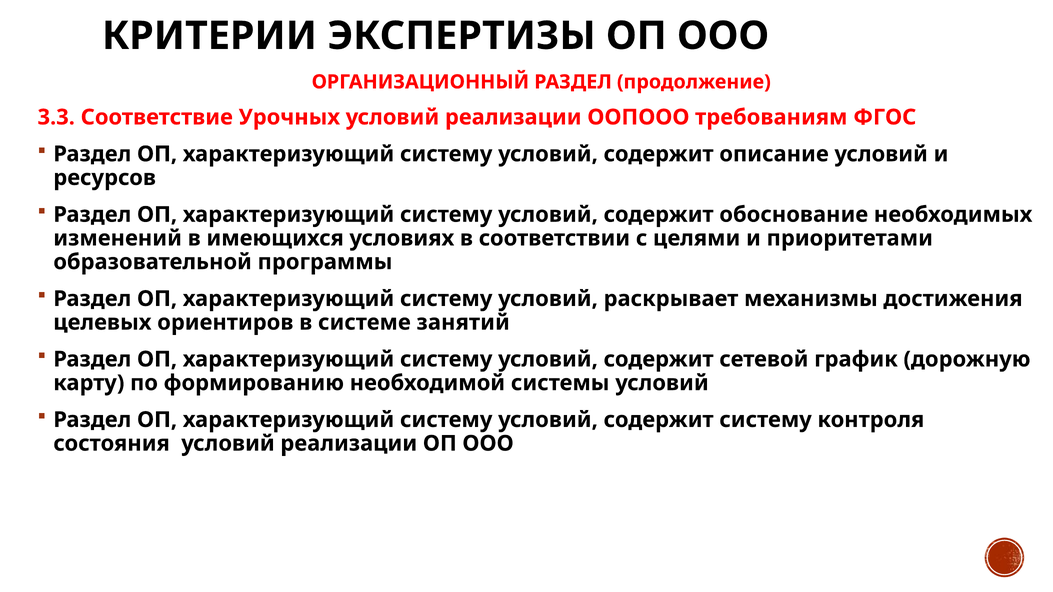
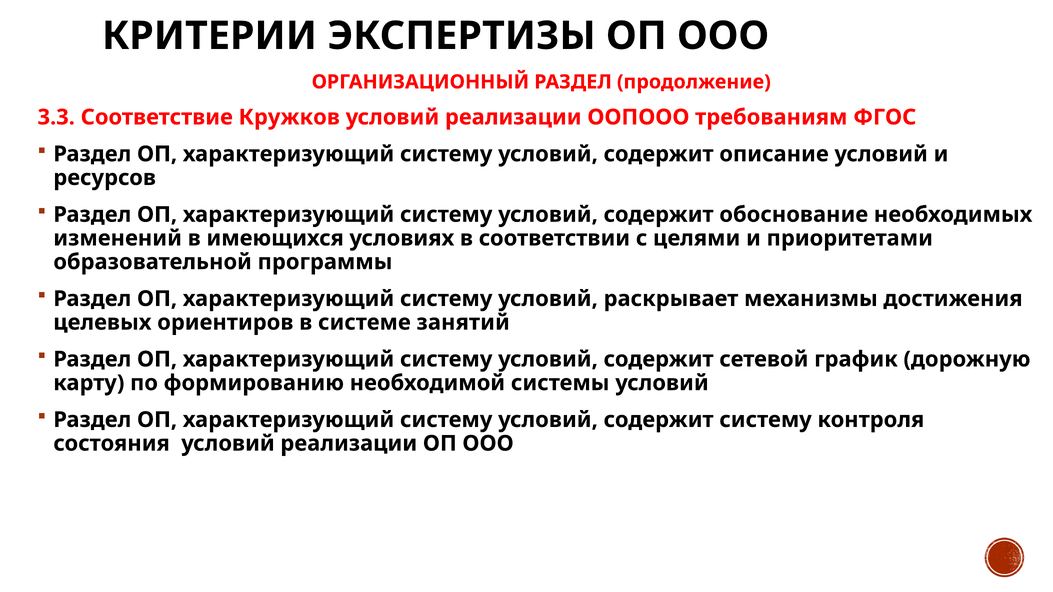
Урочных: Урочных -> Кружков (289, 117)
